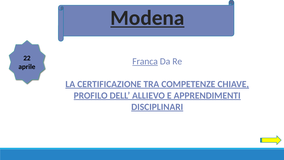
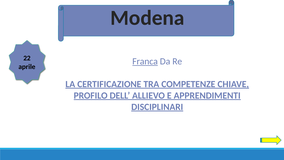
Modena underline: present -> none (147, 18)
